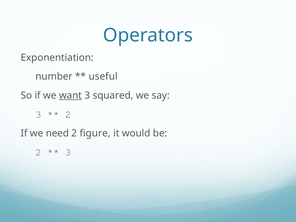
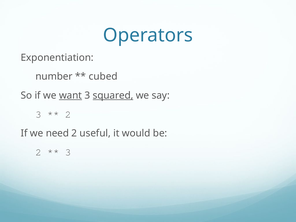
useful: useful -> cubed (103, 76)
squared underline: none -> present (113, 95)
figure: figure -> useful (95, 133)
